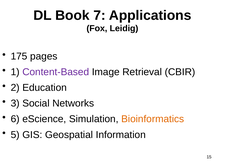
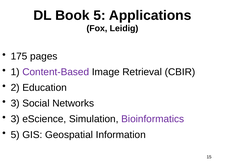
Book 7: 7 -> 5 (100, 15)
6: 6 -> 3 (15, 120)
Bioinformatics colour: orange -> purple (153, 120)
